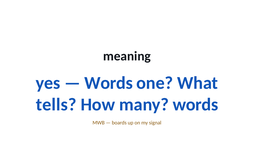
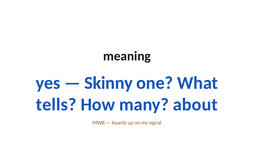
Words: Words -> Skinny (109, 83)
many words: words -> about (195, 104)
